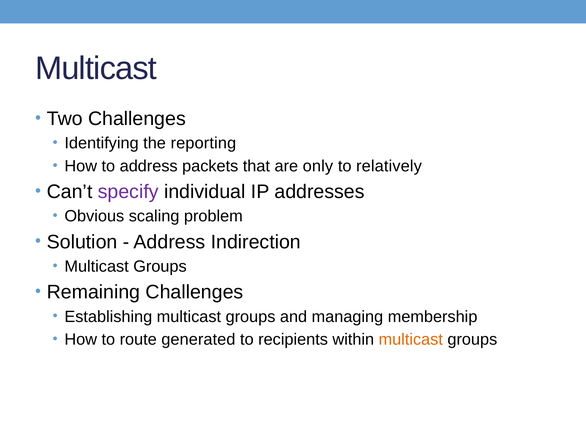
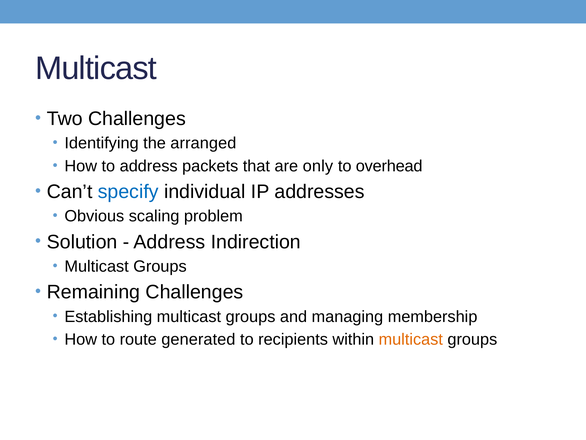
reporting: reporting -> arranged (203, 143)
relatively: relatively -> overhead (389, 166)
specify colour: purple -> blue (128, 191)
